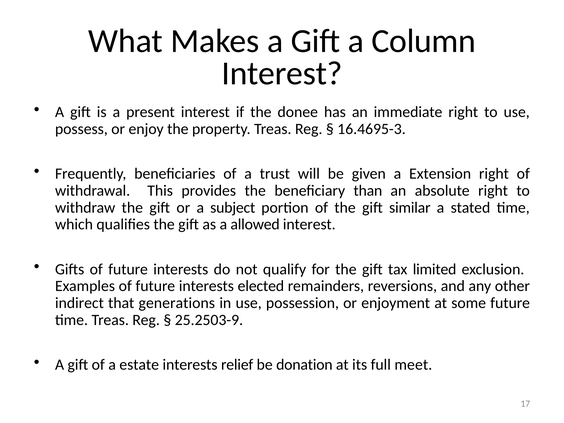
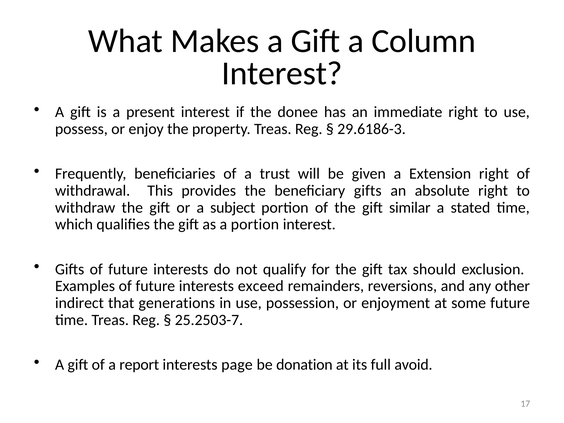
16.4695-3: 16.4695-3 -> 29.6186-3 (372, 129)
beneficiary than: than -> gifts (368, 191)
a allowed: allowed -> portion (255, 224)
limited: limited -> should (434, 269)
elected: elected -> exceed (261, 286)
25.2503-9: 25.2503-9 -> 25.2503-7 (209, 320)
estate: estate -> report (139, 365)
relief: relief -> page (237, 365)
meet: meet -> avoid (413, 365)
